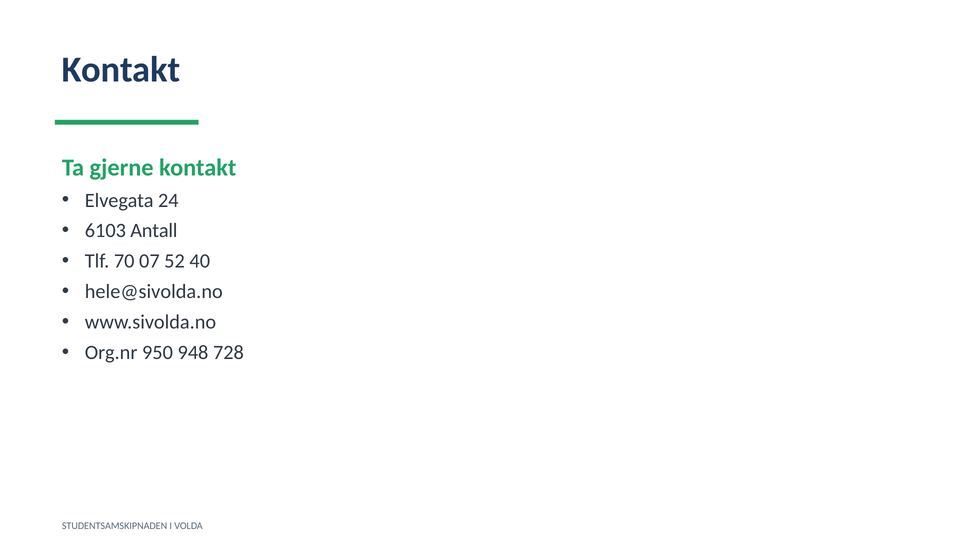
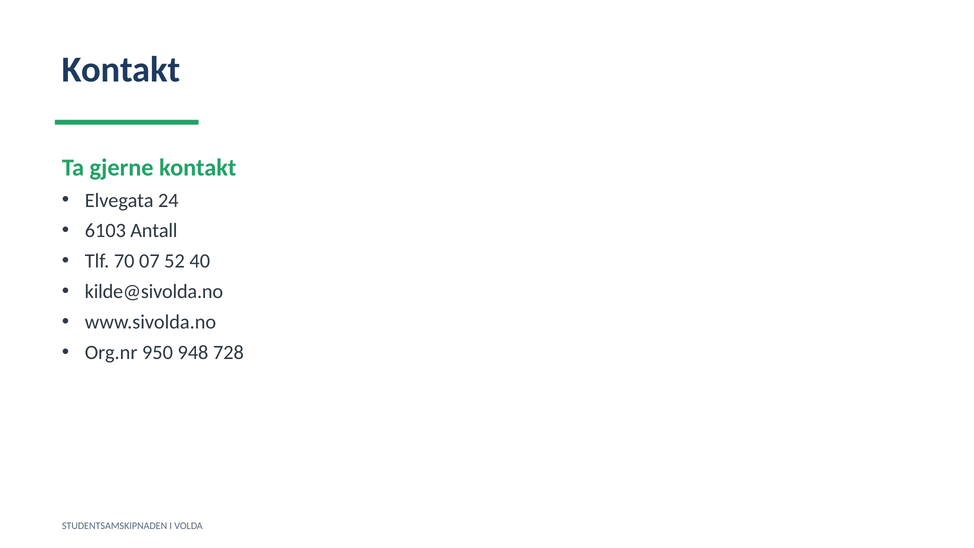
hele@sivolda.no: hele@sivolda.no -> kilde@sivolda.no (154, 292)
